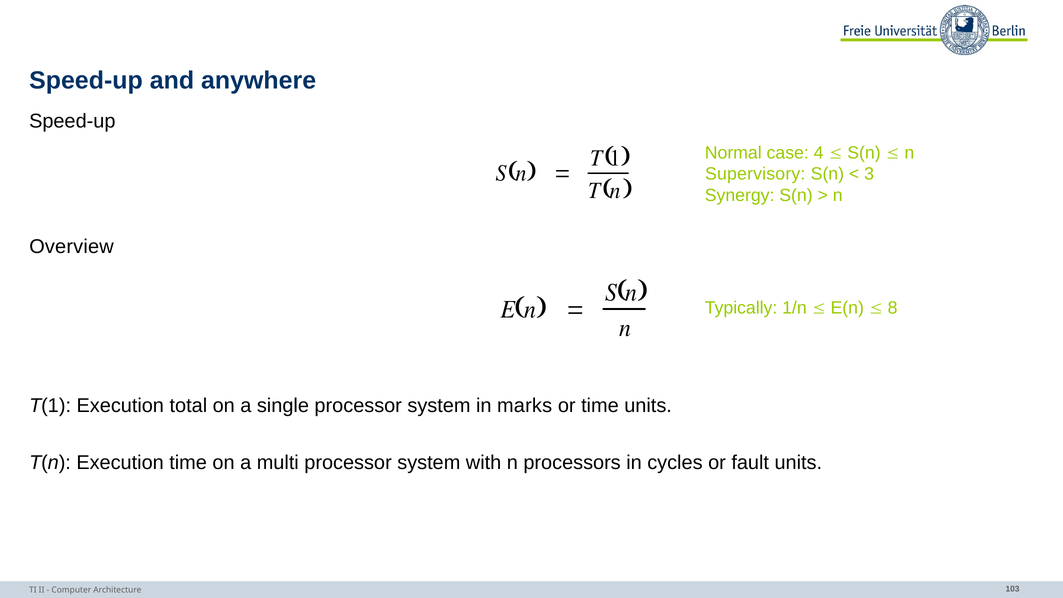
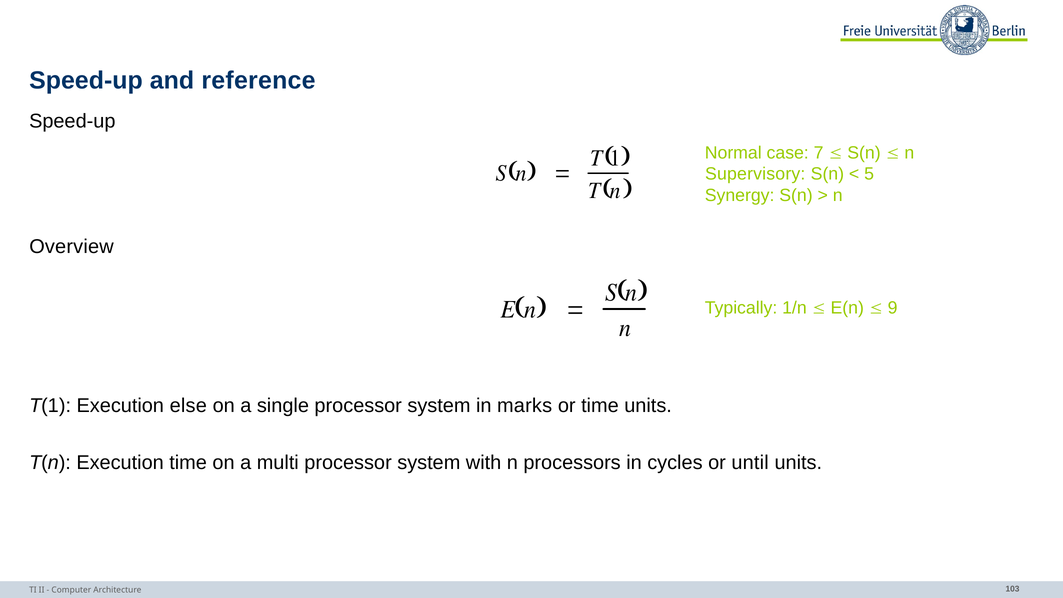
anywhere: anywhere -> reference (258, 80)
4: 4 -> 7 (819, 153)
3: 3 -> 5 (869, 174)
8: 8 -> 9 (893, 308)
total: total -> else (188, 406)
fault: fault -> until (750, 463)
